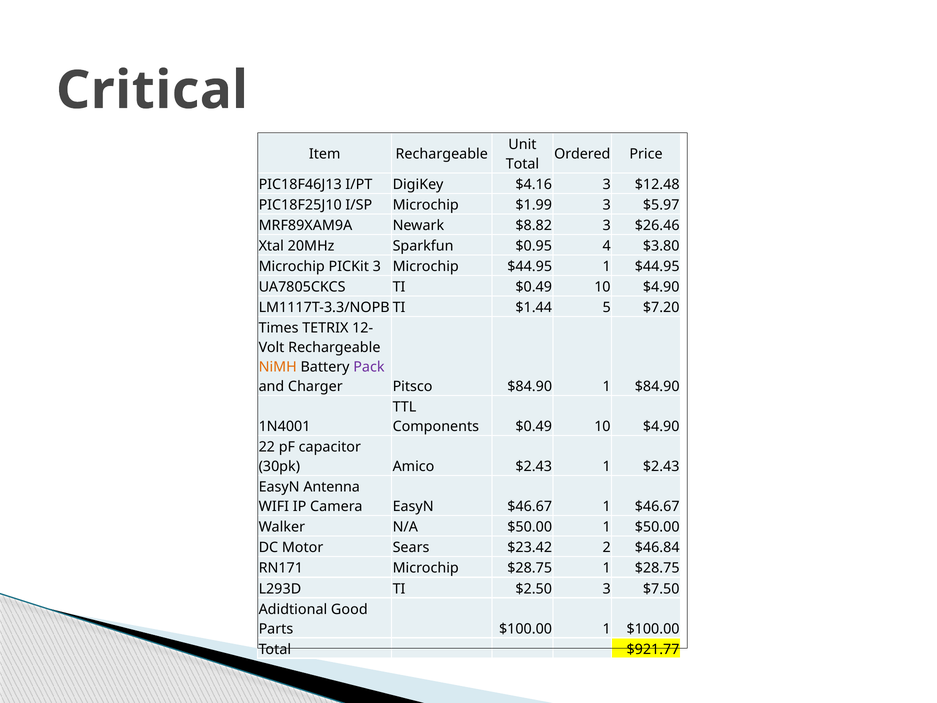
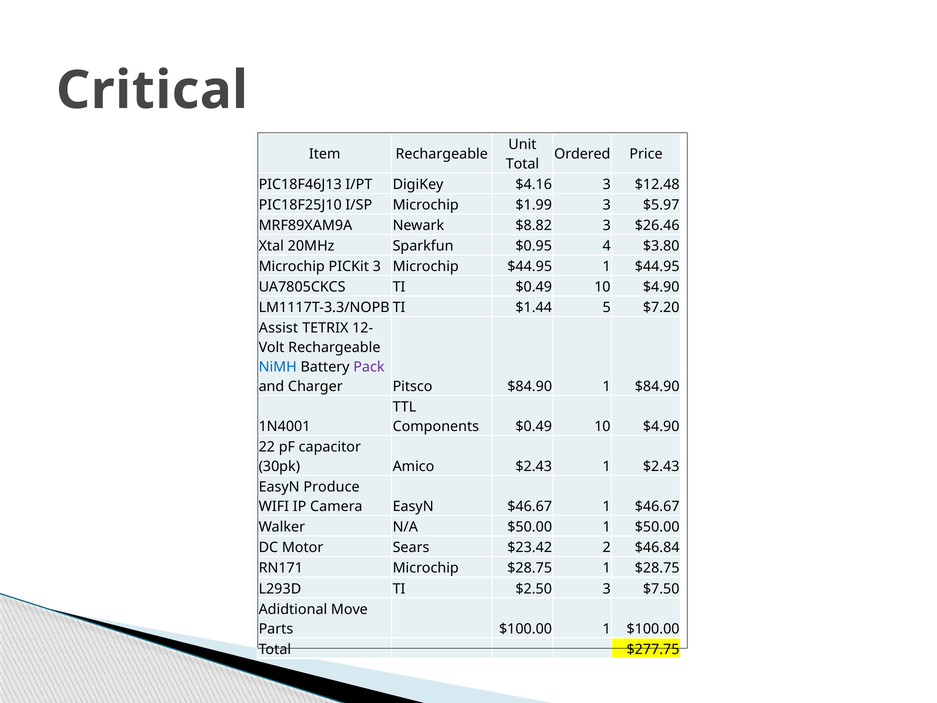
Times: Times -> Assist (278, 328)
NiMH colour: orange -> blue (278, 367)
Antenna: Antenna -> Produce (332, 487)
Good: Good -> Move (349, 609)
$921.77: $921.77 -> $277.75 (653, 649)
